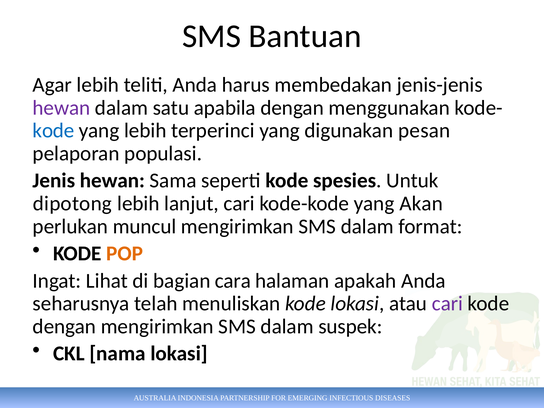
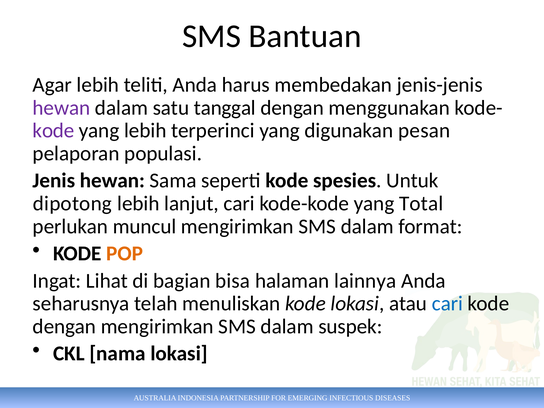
apabila: apabila -> tanggal (225, 108)
kode colour: blue -> purple (54, 131)
Akan: Akan -> Total (421, 204)
cara: cara -> bisa (233, 281)
apakah: apakah -> lainnya (365, 281)
cari colour: purple -> blue (447, 304)
